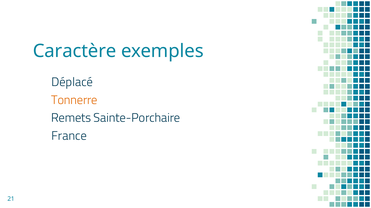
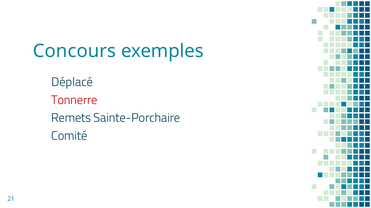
Caractère: Caractère -> Concours (74, 51)
Tonnerre colour: orange -> red (74, 100)
France: France -> Comité (69, 136)
